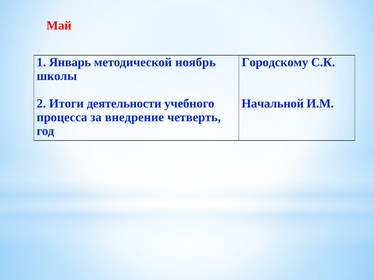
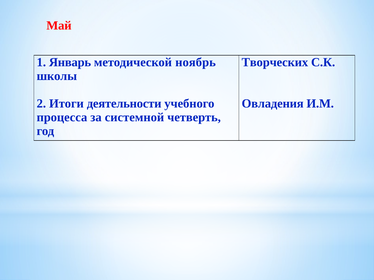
Городскому: Городскому -> Творческих (275, 62)
Начальной: Начальной -> Овладения (273, 104)
внедрение: внедрение -> системной (134, 117)
